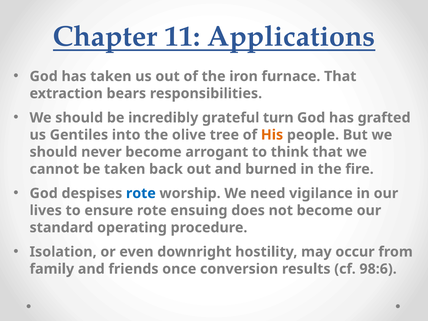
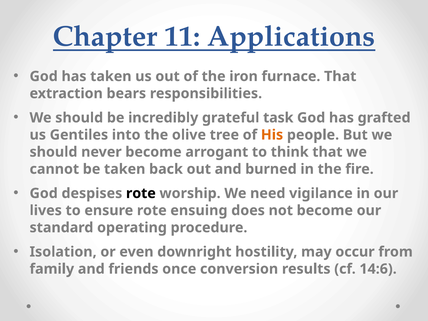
turn: turn -> task (278, 118)
rote colour: blue -> black (141, 193)
98:6: 98:6 -> 14:6 (378, 269)
